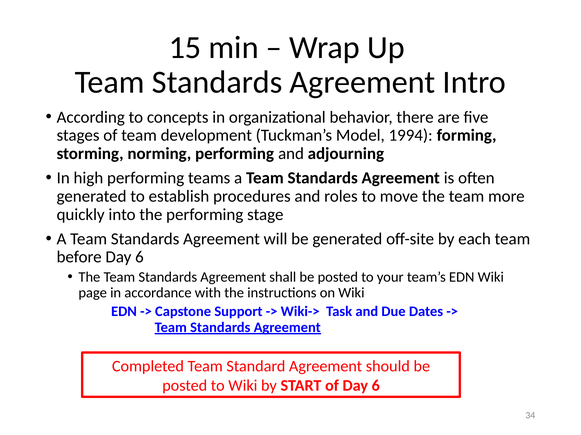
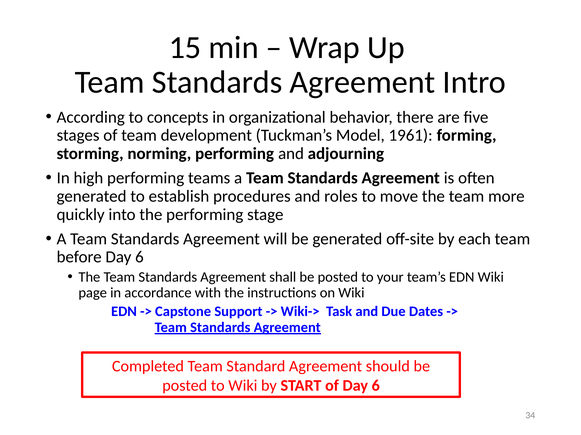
1994: 1994 -> 1961 (411, 136)
